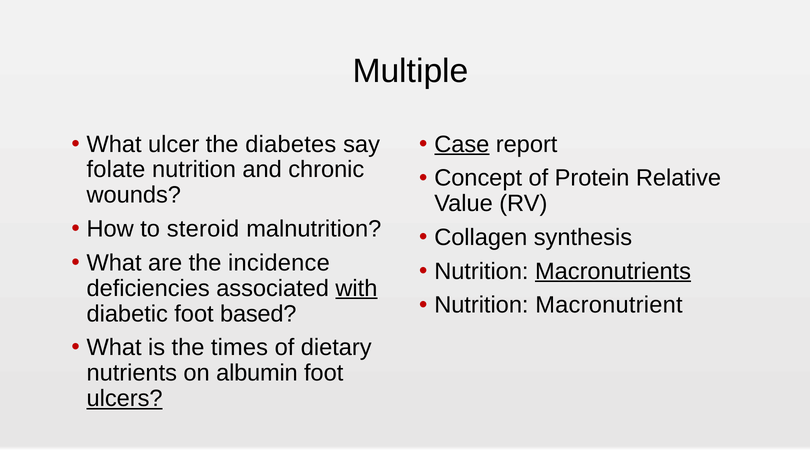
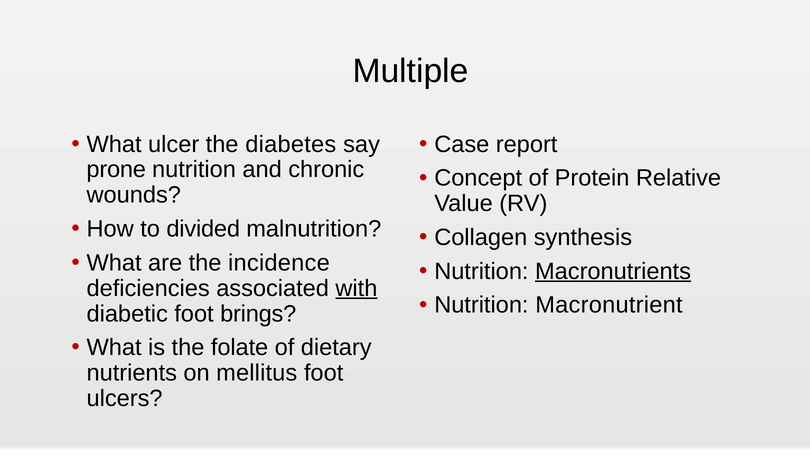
Case underline: present -> none (462, 144)
folate: folate -> prone (116, 170)
steroid: steroid -> divided (203, 229)
based: based -> brings (258, 314)
times: times -> folate (240, 348)
albumin: albumin -> mellitus (257, 374)
ulcers underline: present -> none (125, 399)
